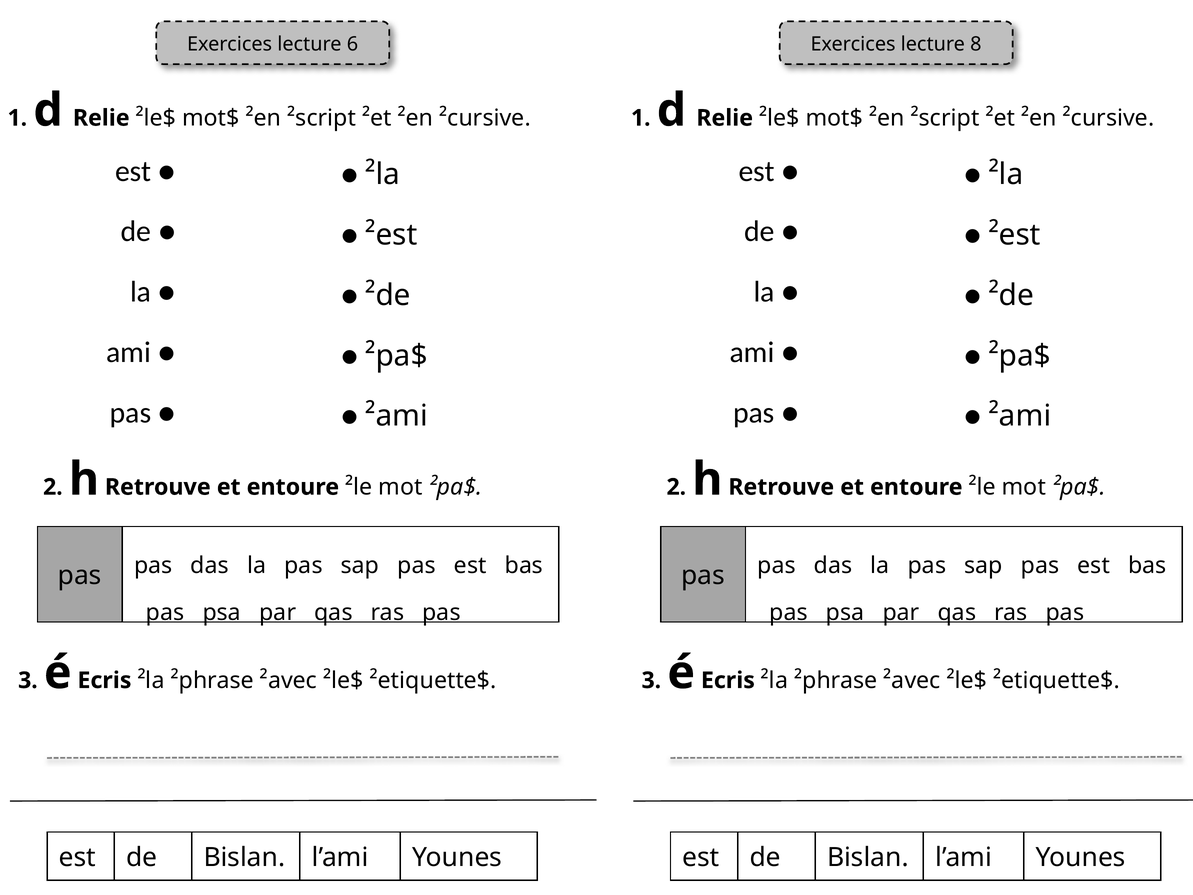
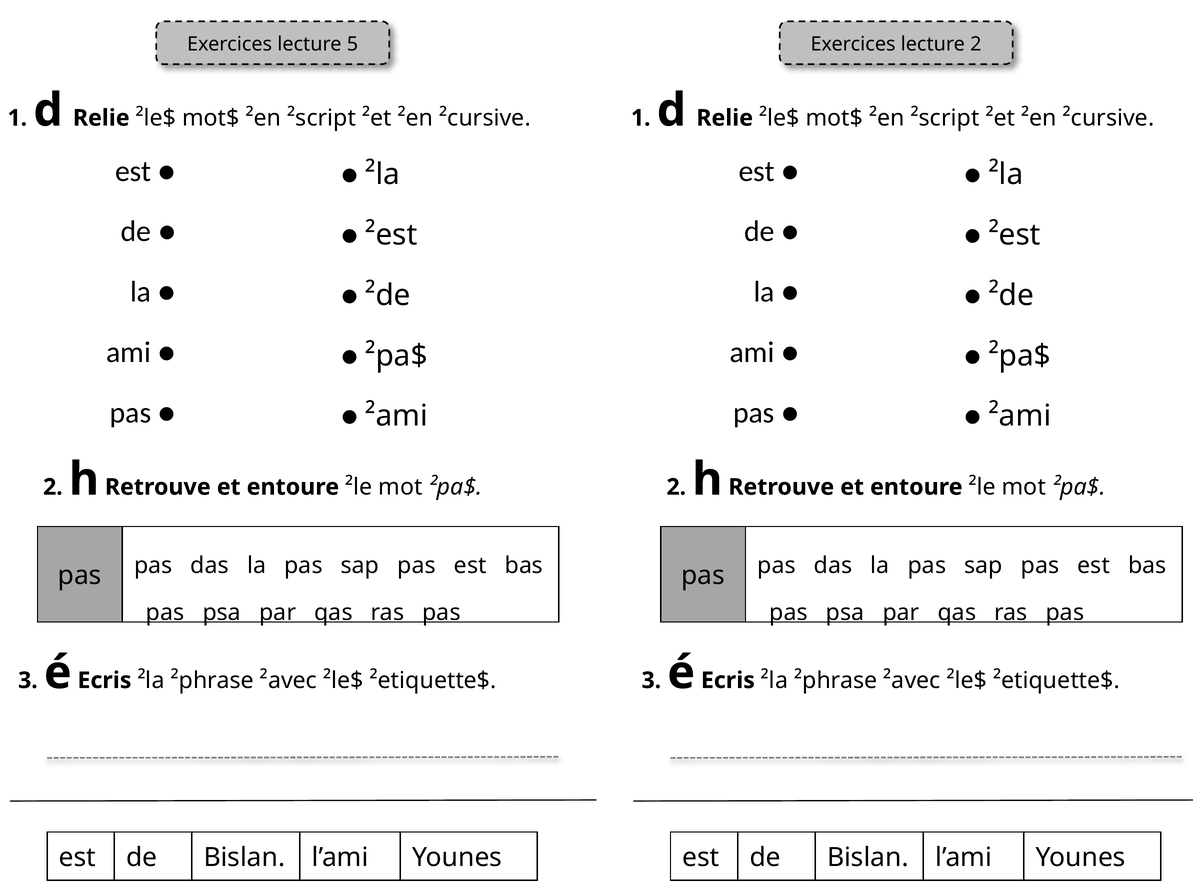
6: 6 -> 5 (352, 44)
lecture 8: 8 -> 2 (976, 44)
